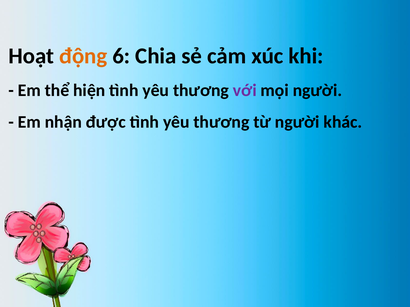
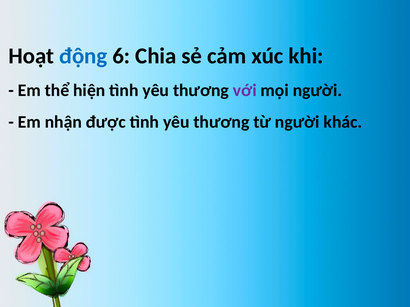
động colour: orange -> blue (83, 56)
